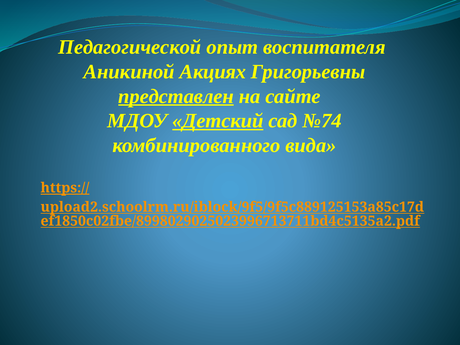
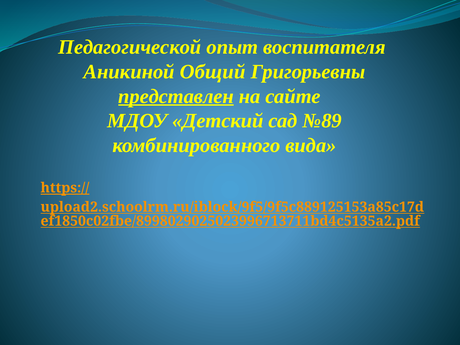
Акциях: Акциях -> Общий (213, 72)
Детский underline: present -> none (218, 121)
№74: №74 -> №89 (322, 121)
